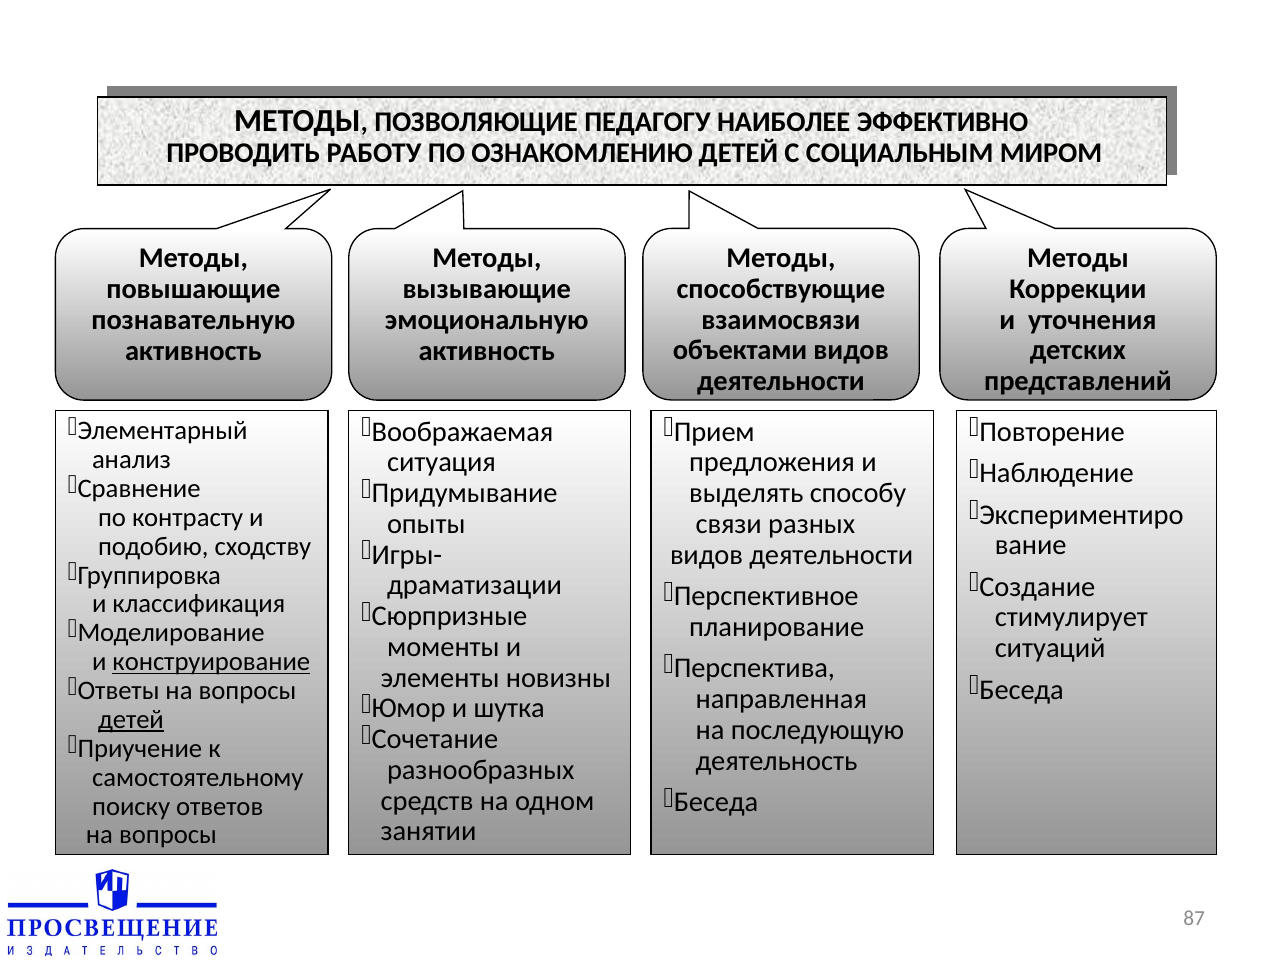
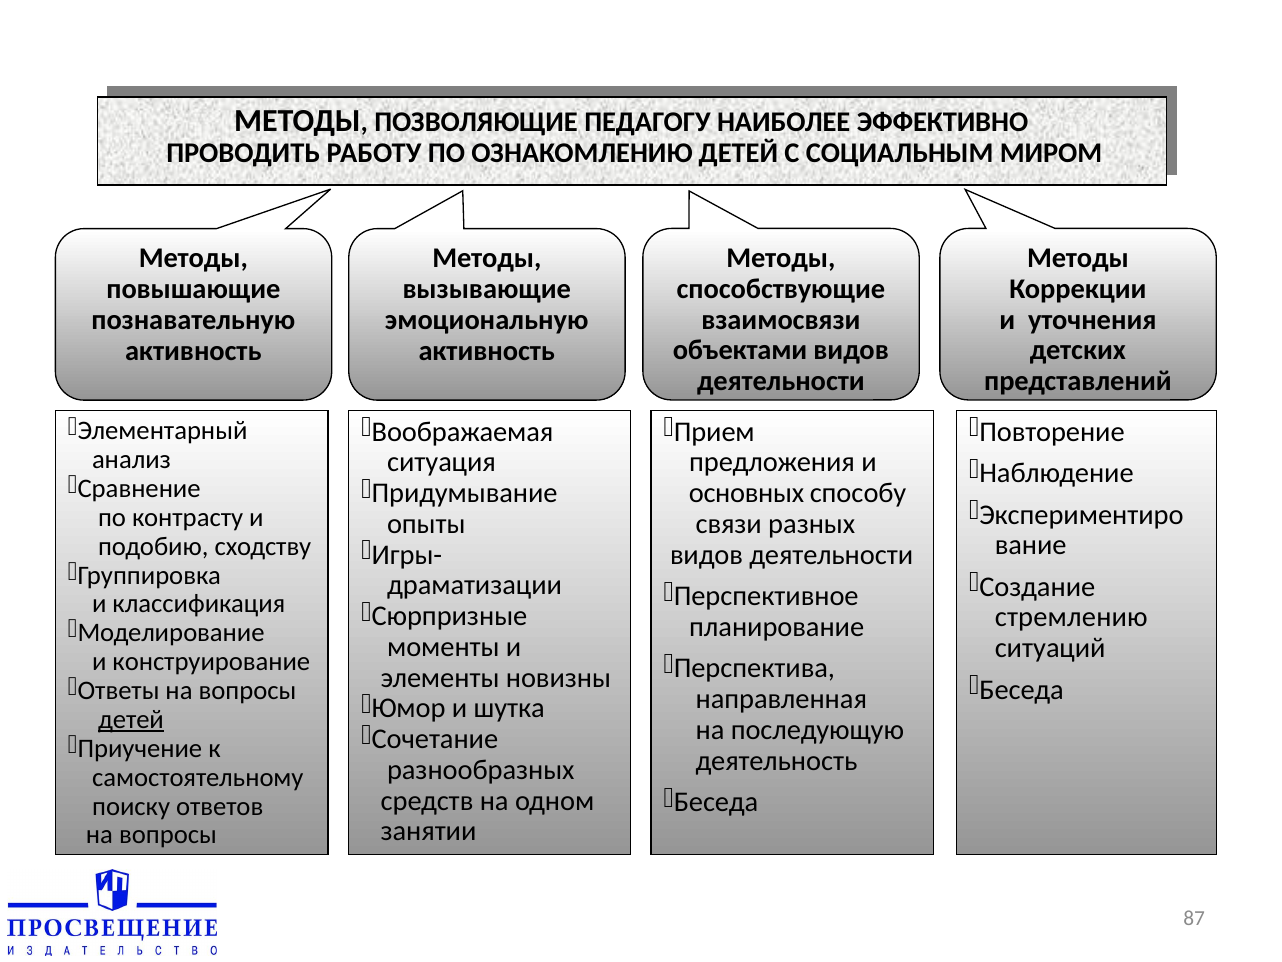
выделять: выделять -> основных (746, 493)
стимулирует: стимулирует -> стремлению (1071, 617)
конструирование underline: present -> none (211, 662)
